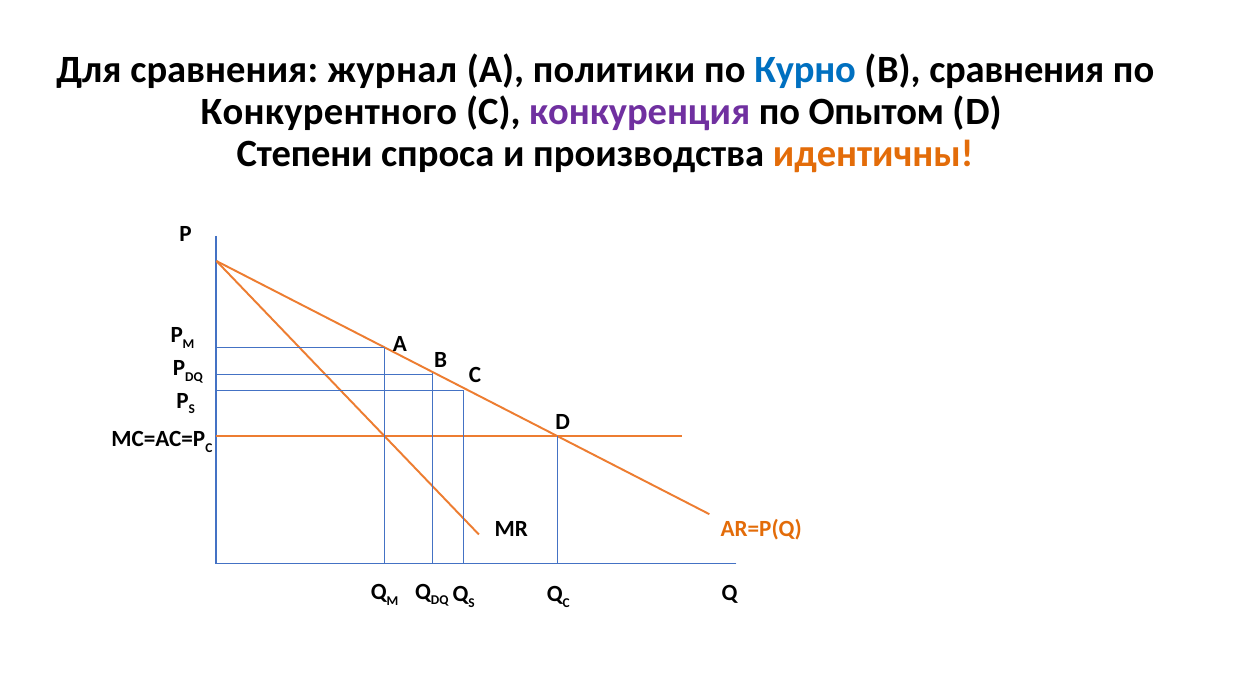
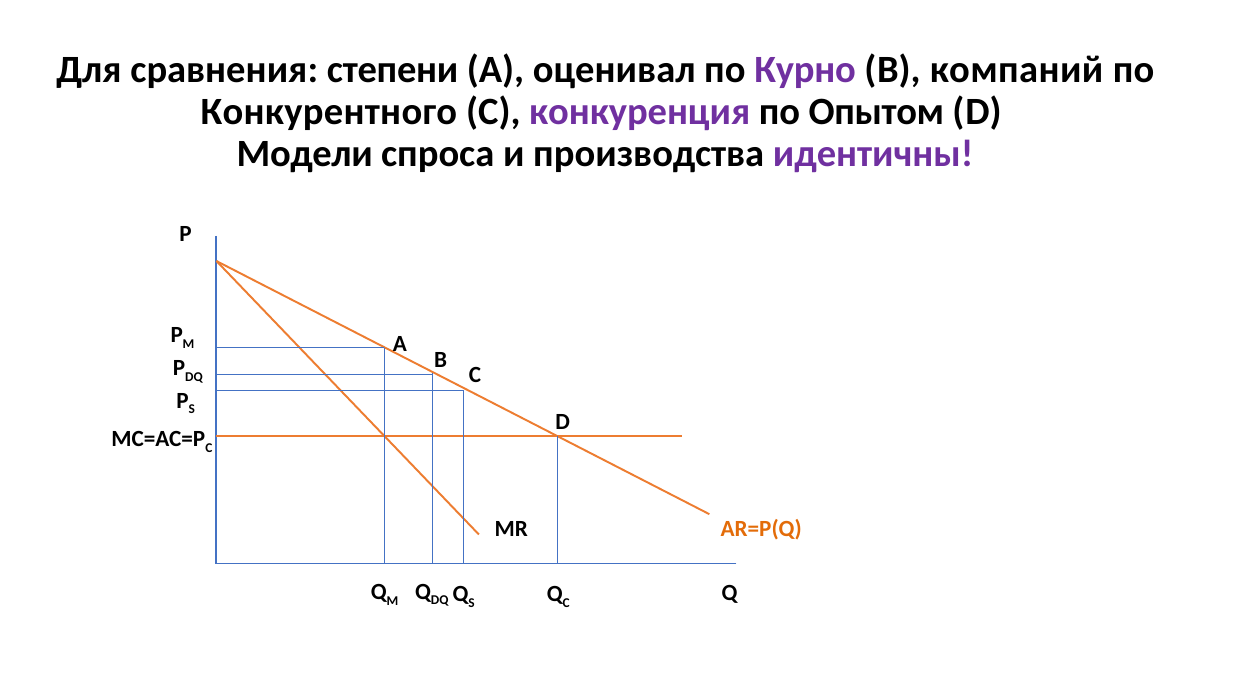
журнал: журнал -> степени (393, 70)
политики: политики -> оценивал (614, 70)
Курно colour: blue -> purple (805, 70)
B сравнения: сравнения -> компаний (1017, 70)
Степени: Степени -> Модели (305, 153)
идентичны colour: orange -> purple (873, 153)
